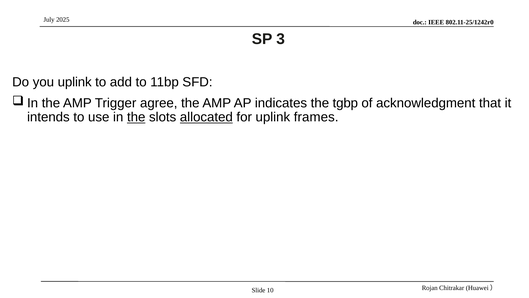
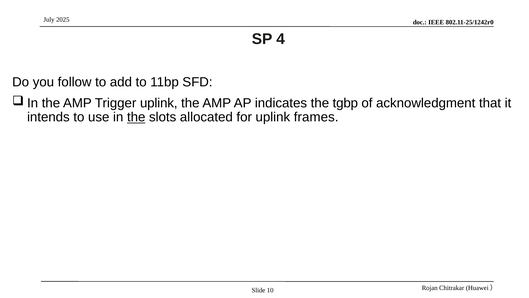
3: 3 -> 4 (281, 39)
you uplink: uplink -> follow (75, 82)
Trigger agree: agree -> uplink (159, 103)
allocated underline: present -> none (206, 117)
